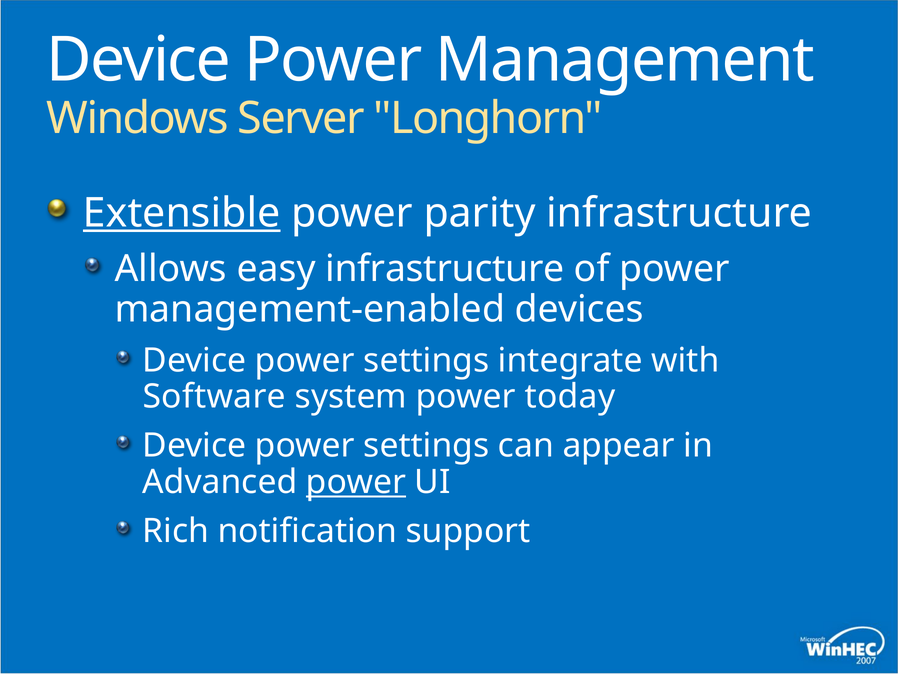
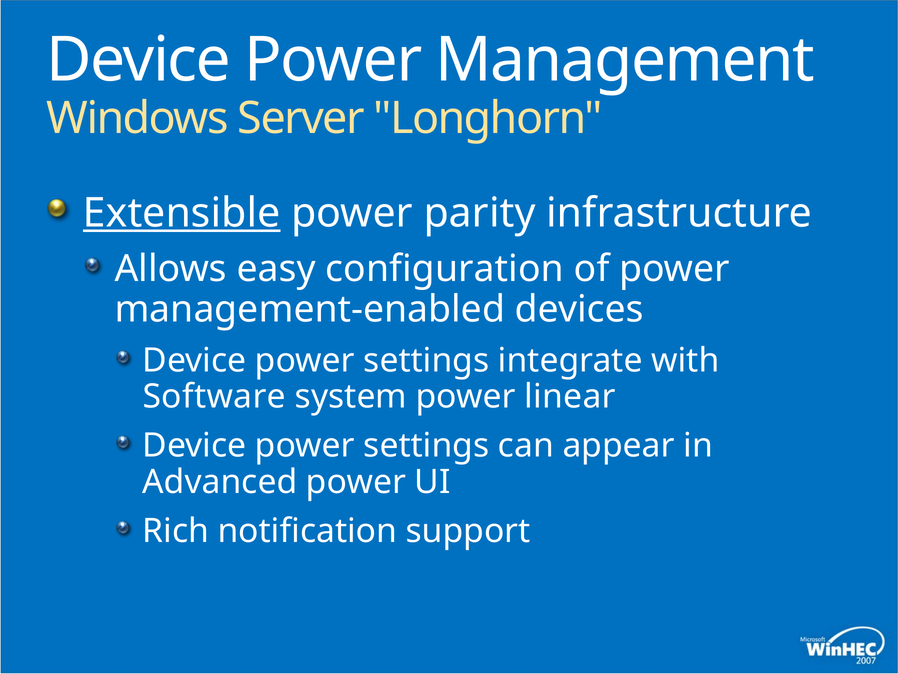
easy infrastructure: infrastructure -> configuration (445, 269)
today: today -> linear (570, 397)
power underline: present -> none (356, 482)
